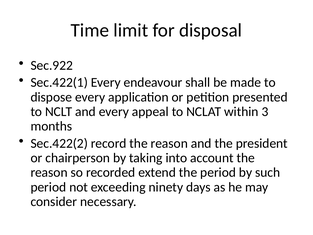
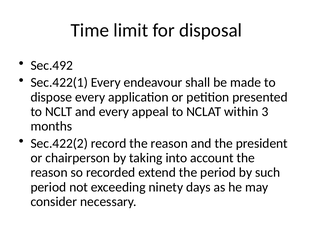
Sec.922: Sec.922 -> Sec.492 (52, 65)
